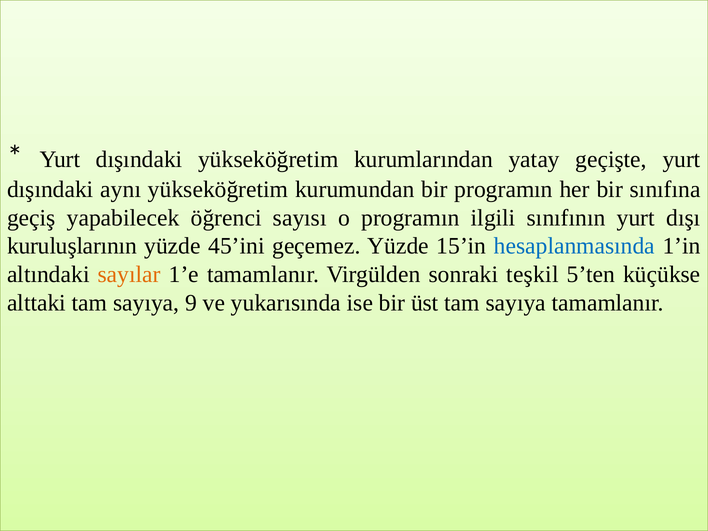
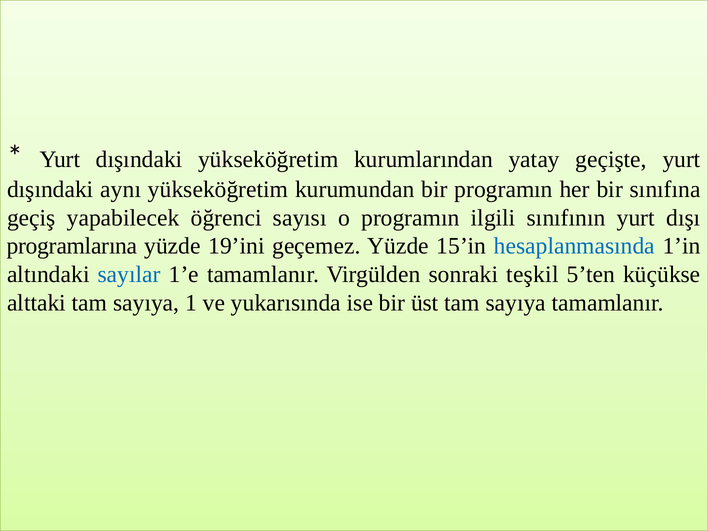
kuruluşlarının: kuruluşlarının -> programlarına (72, 246)
45’ini: 45’ini -> 19’ini (236, 246)
sayılar colour: orange -> blue (129, 274)
9: 9 -> 1 (191, 303)
